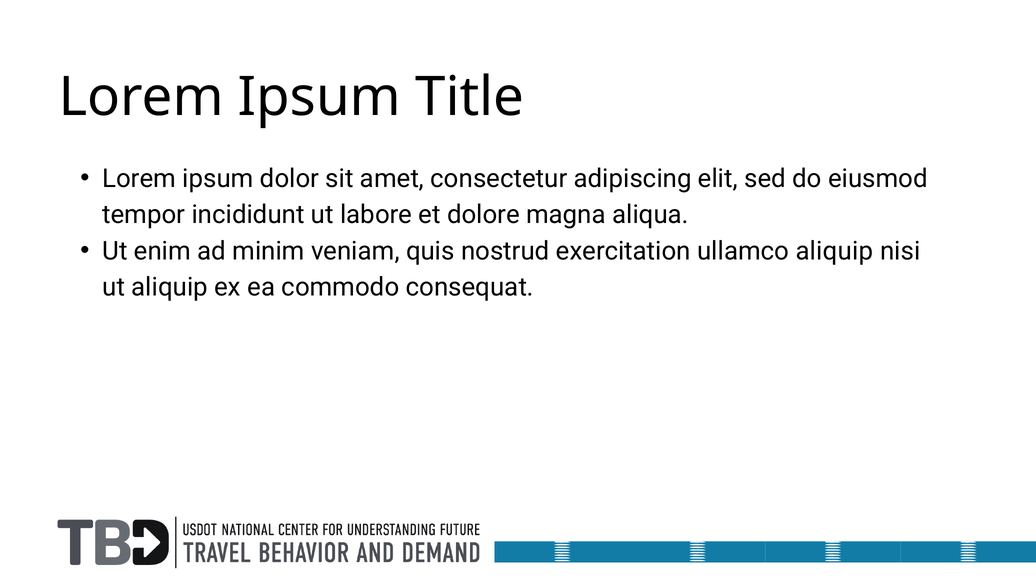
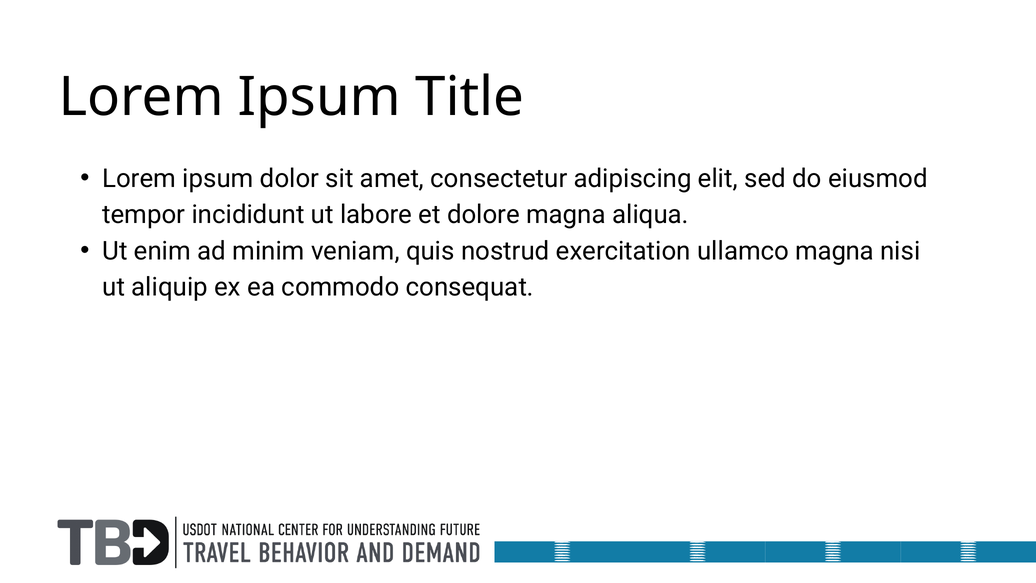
ullamco aliquip: aliquip -> magna (835, 251)
